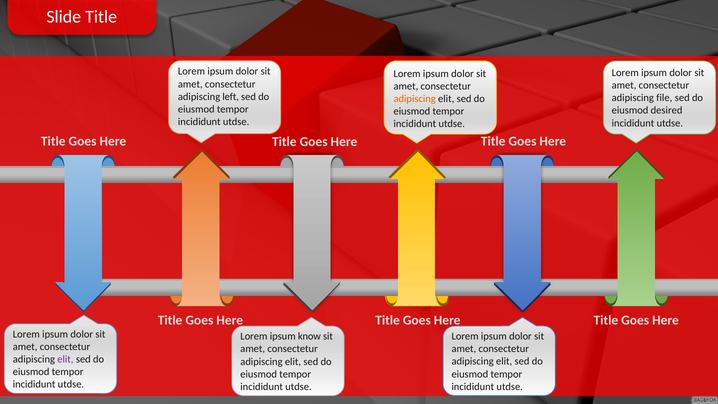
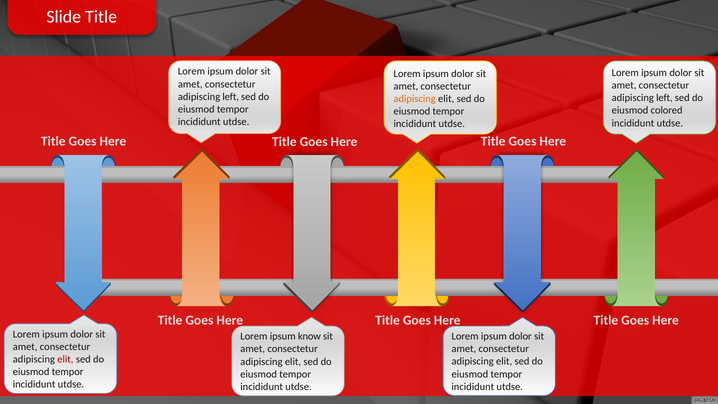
file: file -> left (664, 98)
desired: desired -> colored (667, 110)
elit colour: purple -> red (65, 359)
